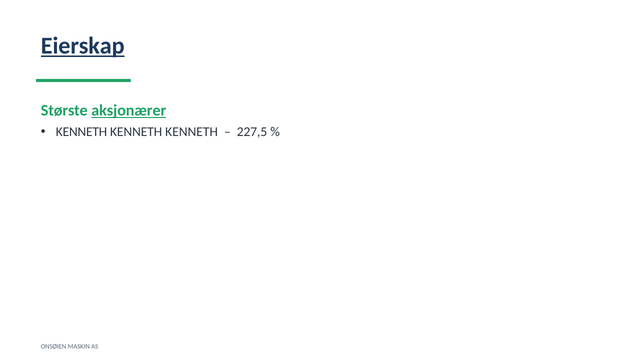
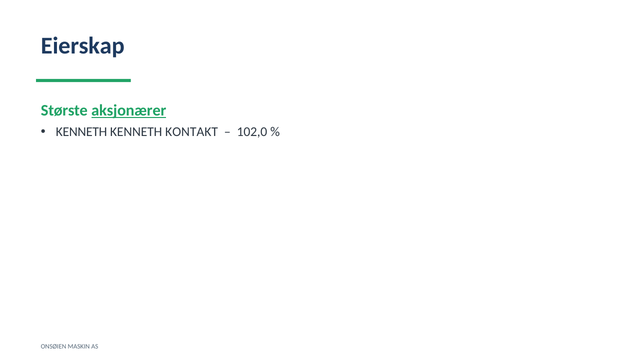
Eierskap underline: present -> none (83, 46)
KENNETH: KENNETH -> KONTAKT (192, 132)
227,5: 227,5 -> 102,0 (252, 132)
